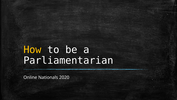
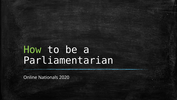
How colour: yellow -> light green (32, 50)
